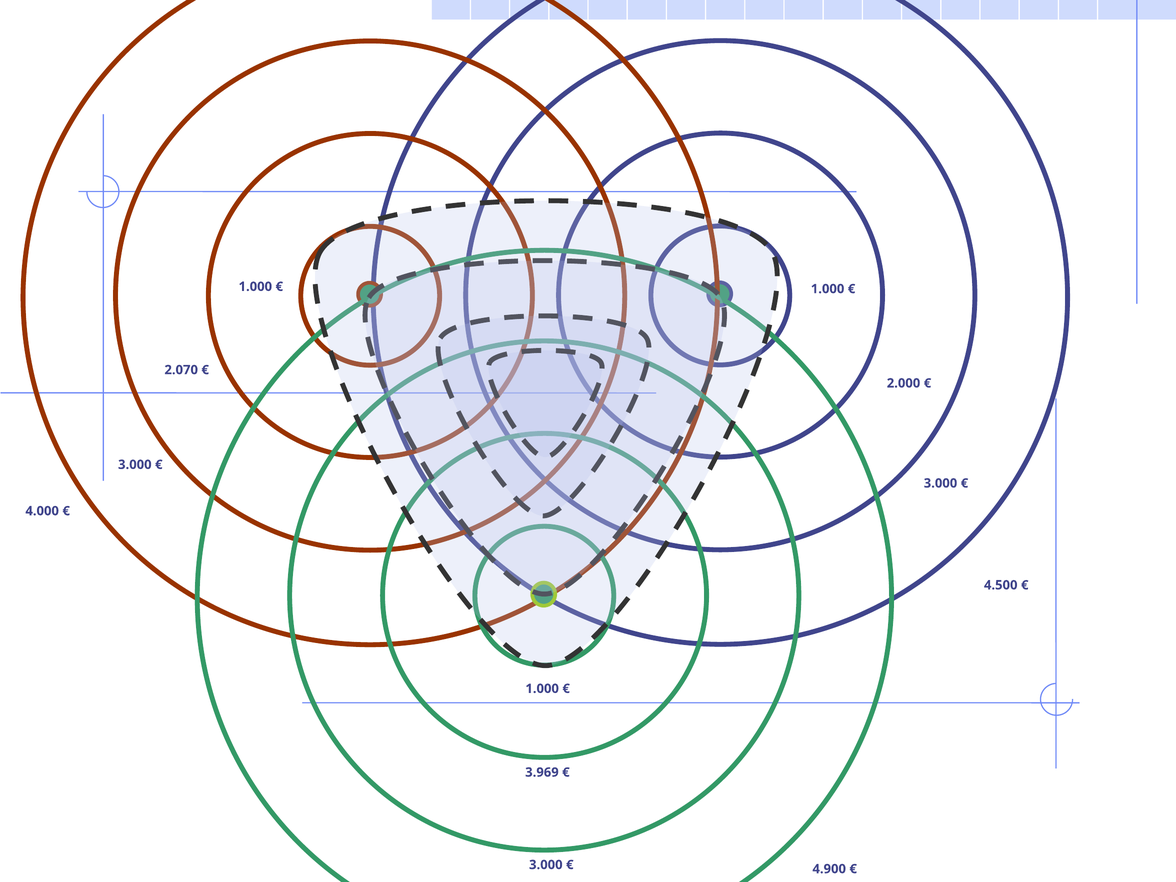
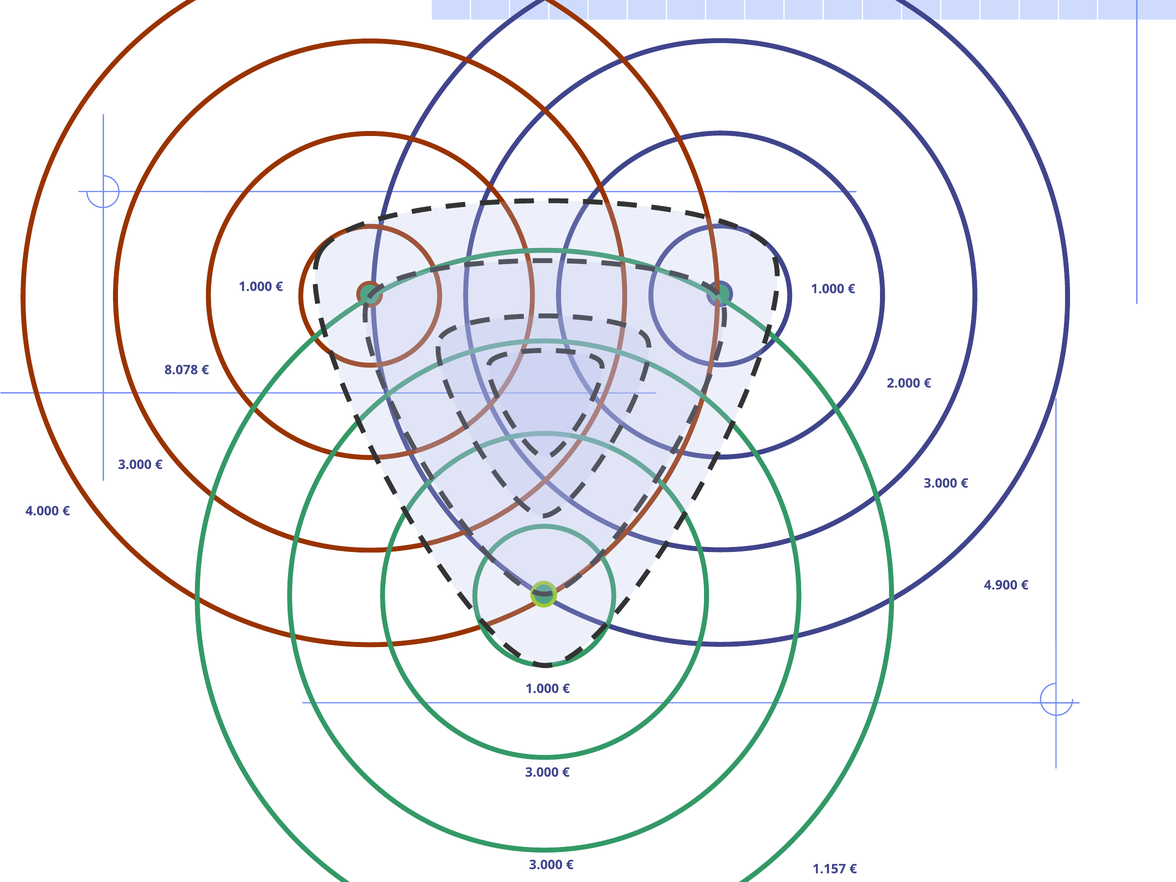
2.070: 2.070 -> 8.078 (181, 370)
4.500: 4.500 -> 4.900 (1001, 585)
3.969: 3.969 -> 3.000 (542, 772)
4.900: 4.900 -> 1.157 (829, 869)
